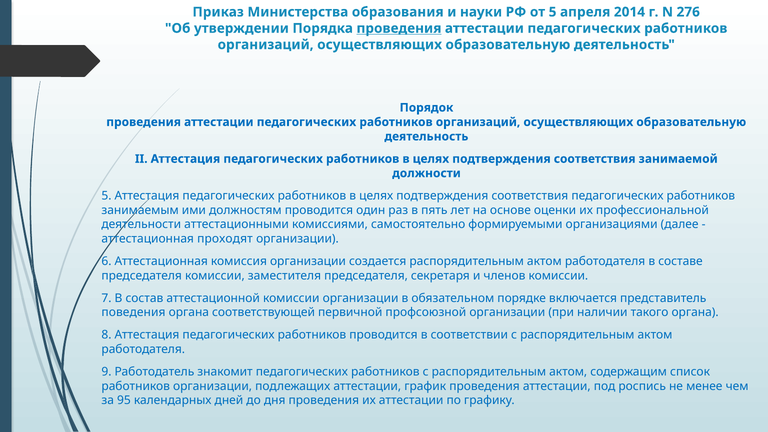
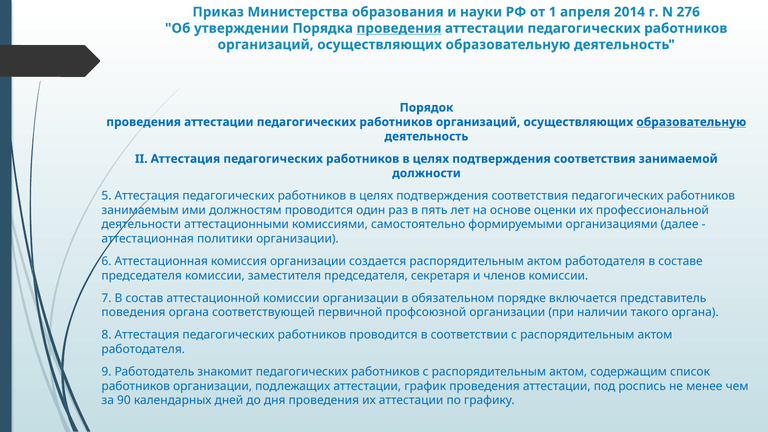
от 5: 5 -> 1 (553, 12)
образовательную underline: none -> present (691, 122)
проходят: проходят -> политики (225, 239)
95: 95 -> 90 (124, 400)
